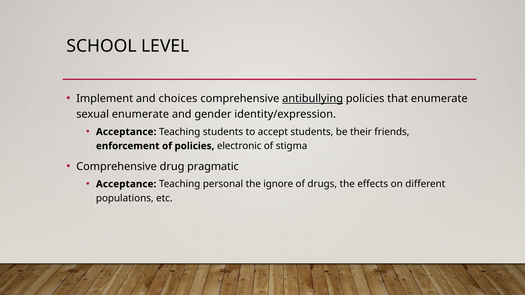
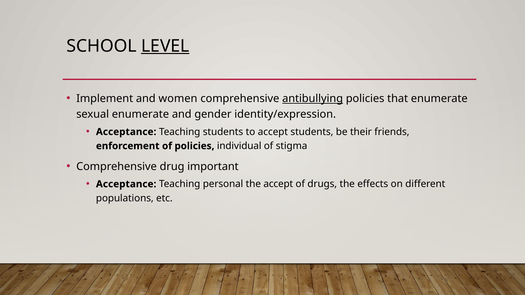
LEVEL underline: none -> present (165, 46)
choices: choices -> women (178, 99)
electronic: electronic -> individual (239, 146)
pragmatic: pragmatic -> important (213, 167)
the ignore: ignore -> accept (278, 184)
